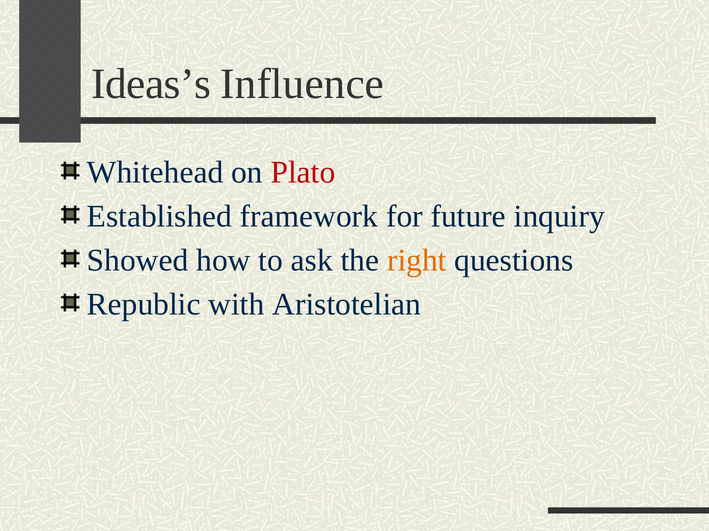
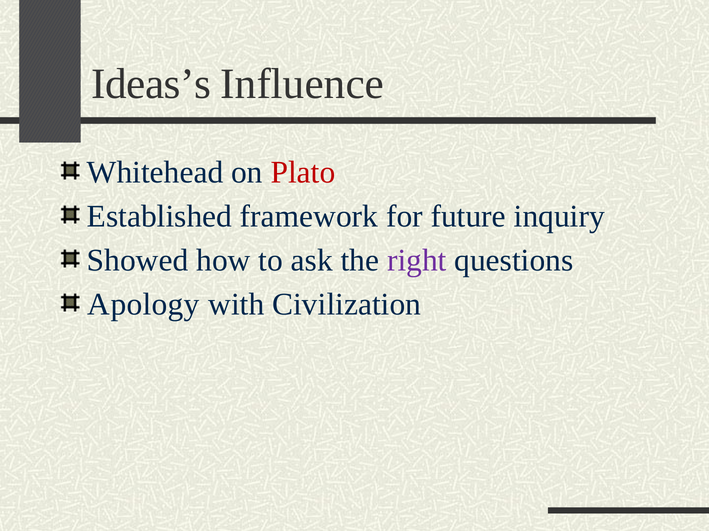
right colour: orange -> purple (417, 261)
Republic: Republic -> Apology (144, 305)
Aristotelian: Aristotelian -> Civilization (347, 305)
